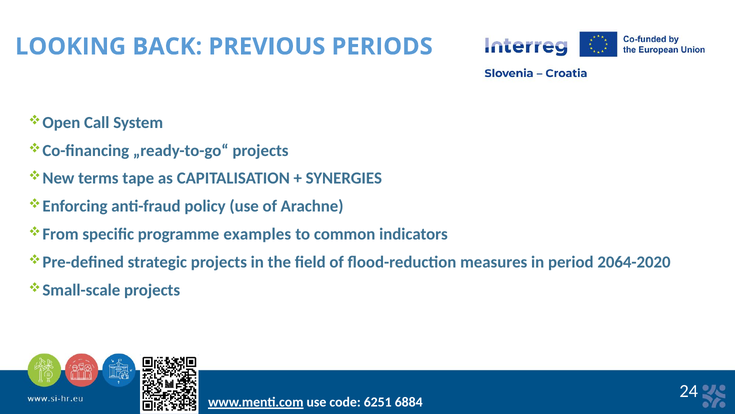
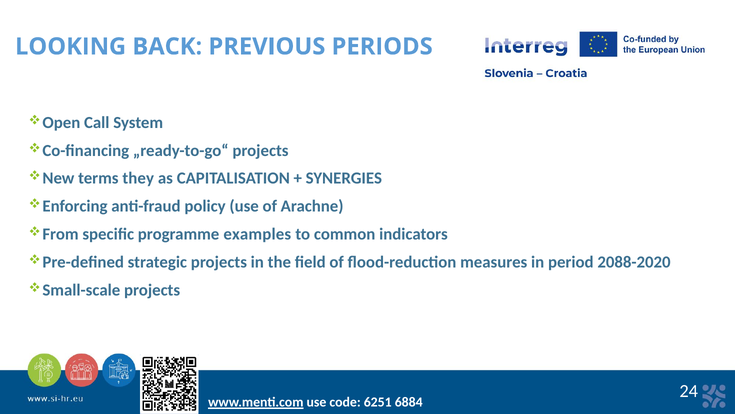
tape: tape -> they (138, 178)
2064-2020: 2064-2020 -> 2088-2020 (634, 262)
